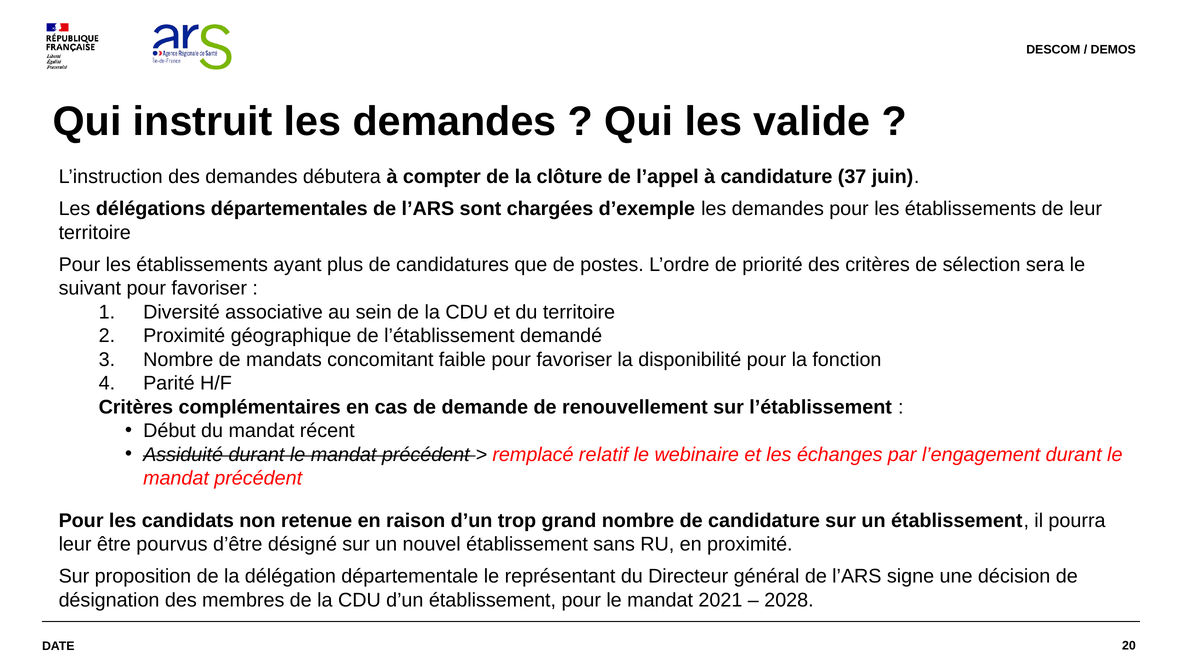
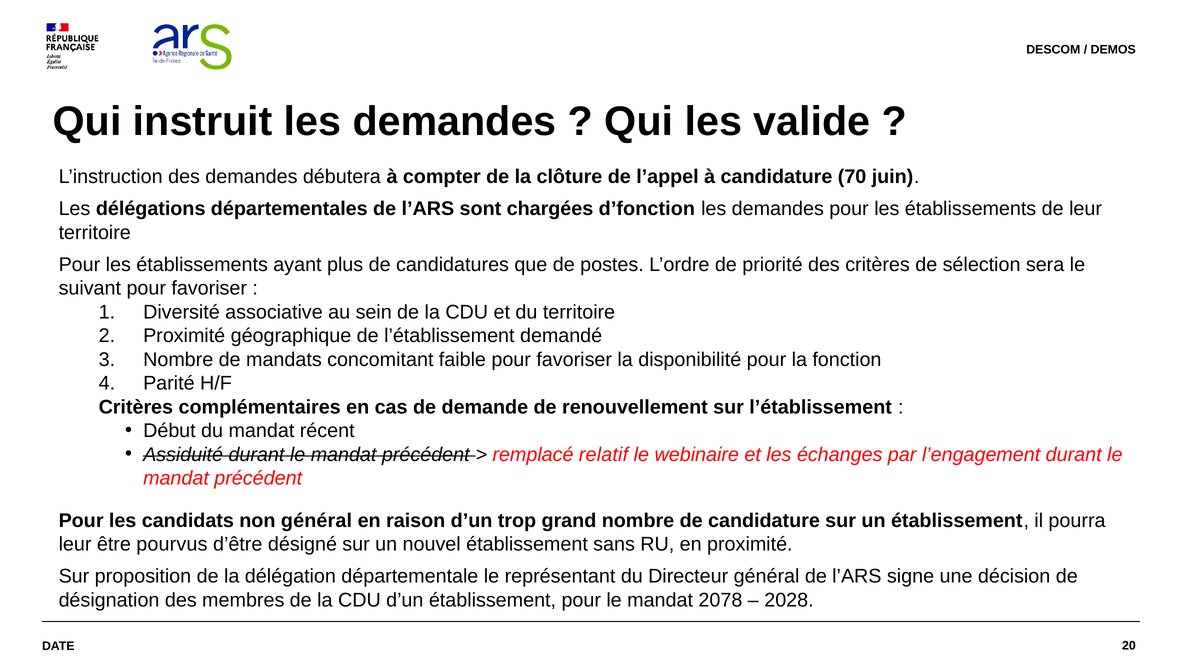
37: 37 -> 70 (852, 177)
d’exemple: d’exemple -> d’fonction (647, 209)
non retenue: retenue -> général (317, 520)
2021: 2021 -> 2078 (720, 600)
